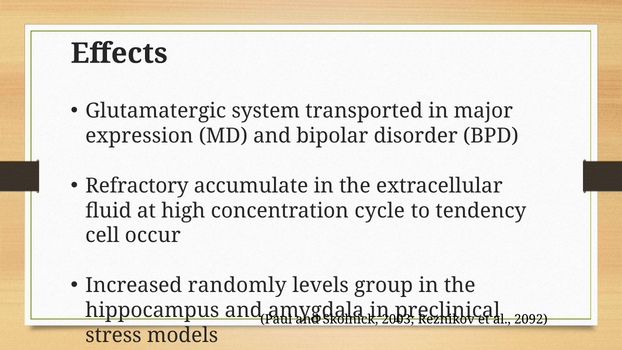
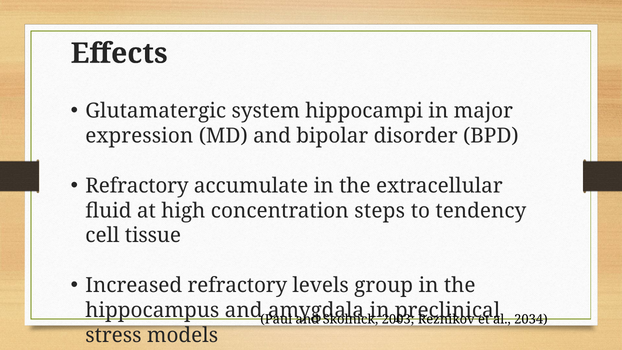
transported: transported -> hippocampi (364, 111)
cycle: cycle -> steps (380, 211)
occur: occur -> tissue (153, 236)
Increased randomly: randomly -> refractory (237, 285)
2092: 2092 -> 2034 (531, 319)
